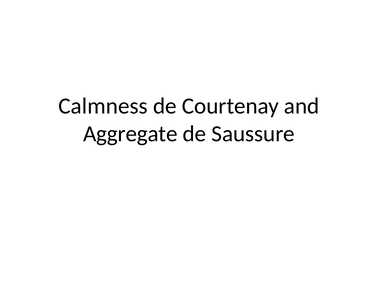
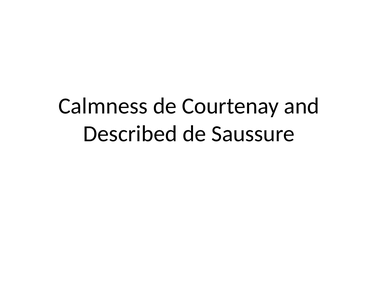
Aggregate: Aggregate -> Described (130, 134)
